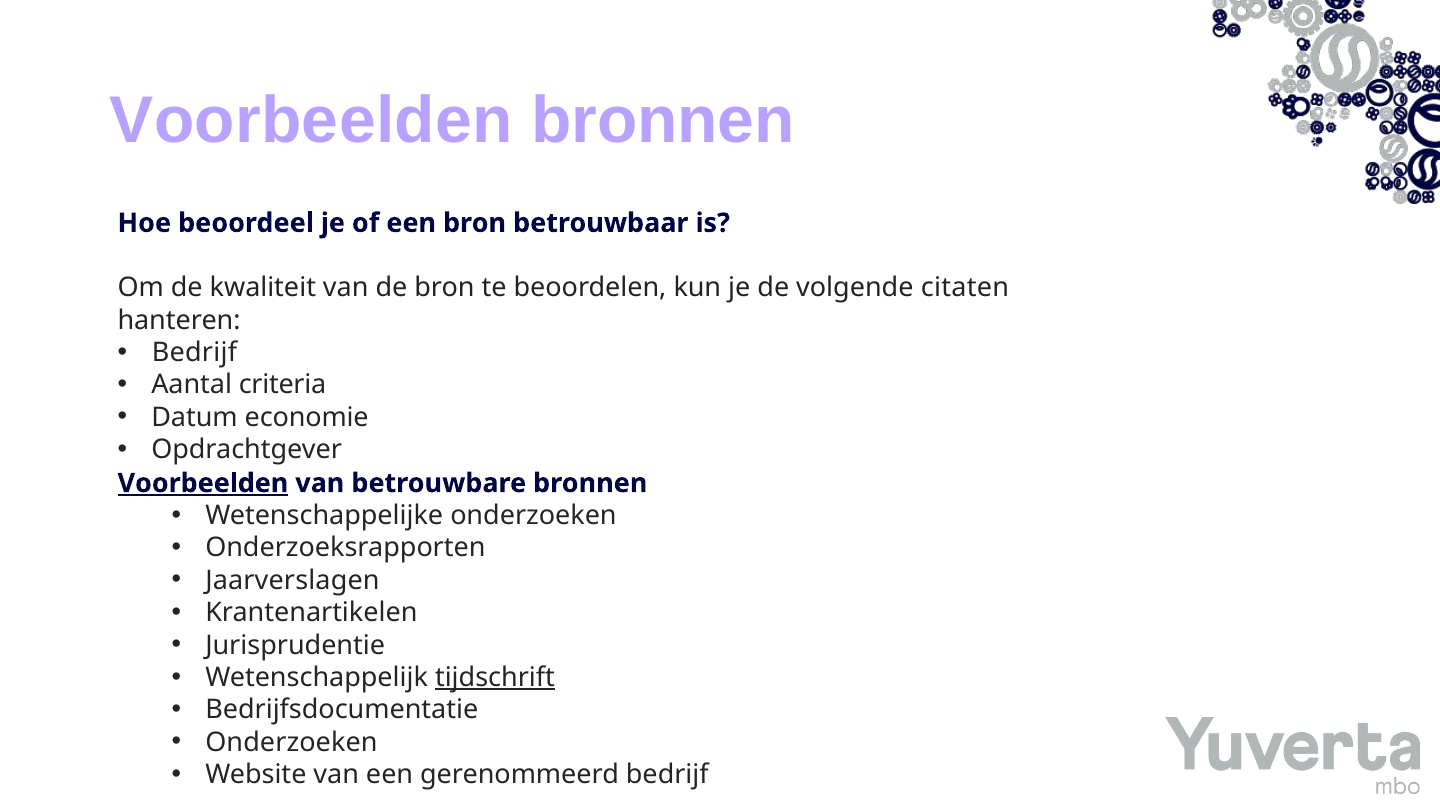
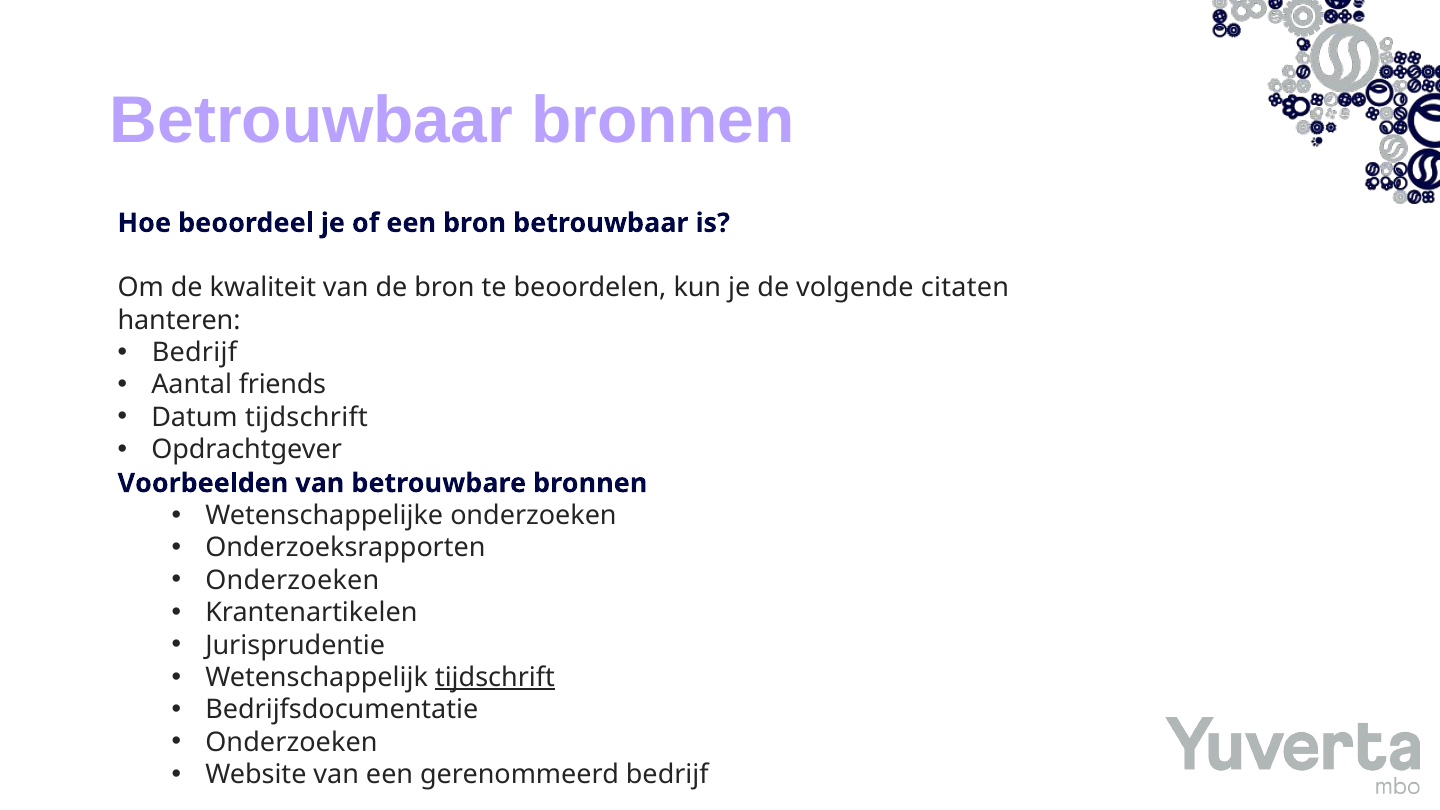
Voorbeelden: Voorbeelden -> Betrouwbaar (311, 121)
criteria: criteria -> friends (282, 385)
Datum economie: economie -> tijdschrift (306, 417)
Voorbeelden underline: present -> none (203, 483)
Jaarverslagen: Jaarverslagen -> Onderzoeken (292, 580)
